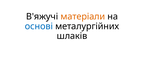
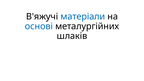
матеріали colour: orange -> blue (83, 17)
